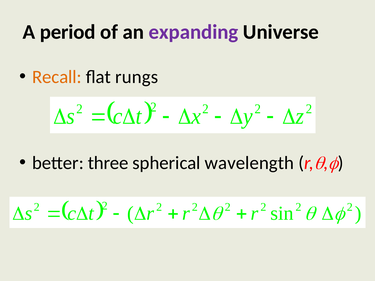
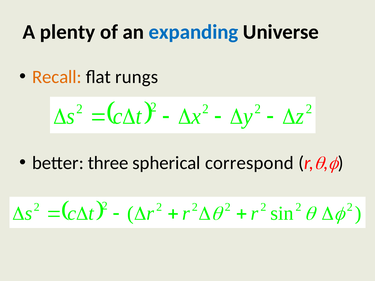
period: period -> plenty (68, 32)
expanding colour: purple -> blue (194, 32)
wavelength: wavelength -> correspond (249, 163)
